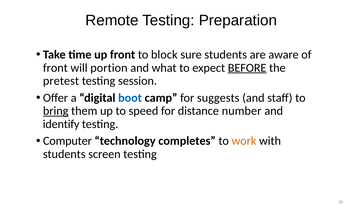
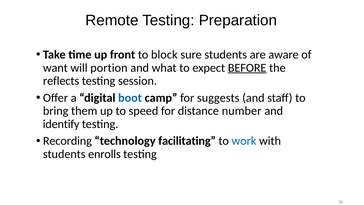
front: front -> want (55, 68)
pretest: pretest -> reflects (61, 81)
bring underline: present -> none (56, 111)
Computer: Computer -> Recording (67, 141)
completes: completes -> facilitating (187, 141)
work colour: orange -> blue (244, 141)
screen: screen -> enrolls (104, 154)
